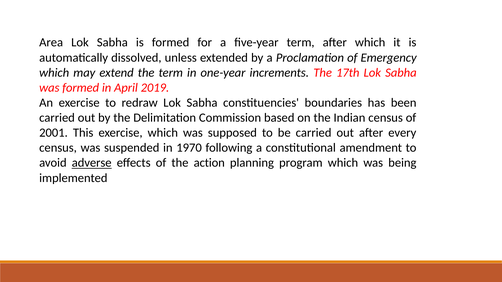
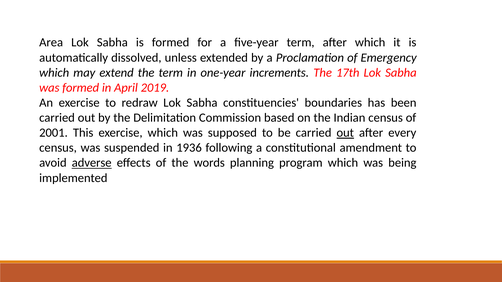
out underline: none -> present (345, 133)
1970: 1970 -> 1936 (189, 148)
action: action -> words (209, 163)
